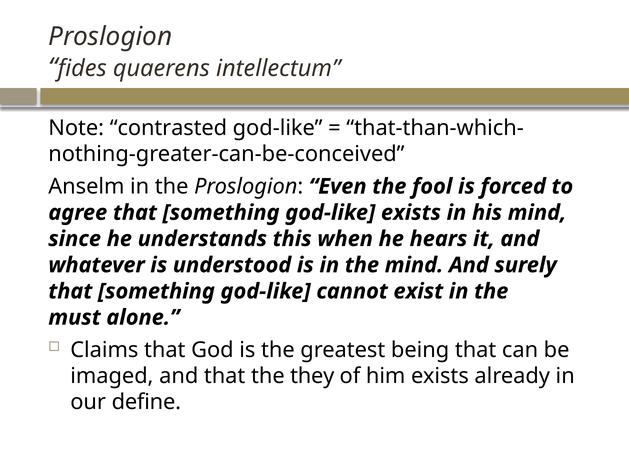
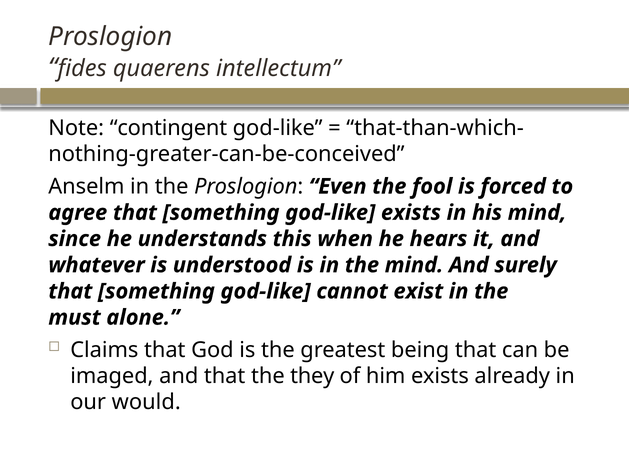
contrasted: contrasted -> contingent (168, 128)
define: define -> would (146, 402)
